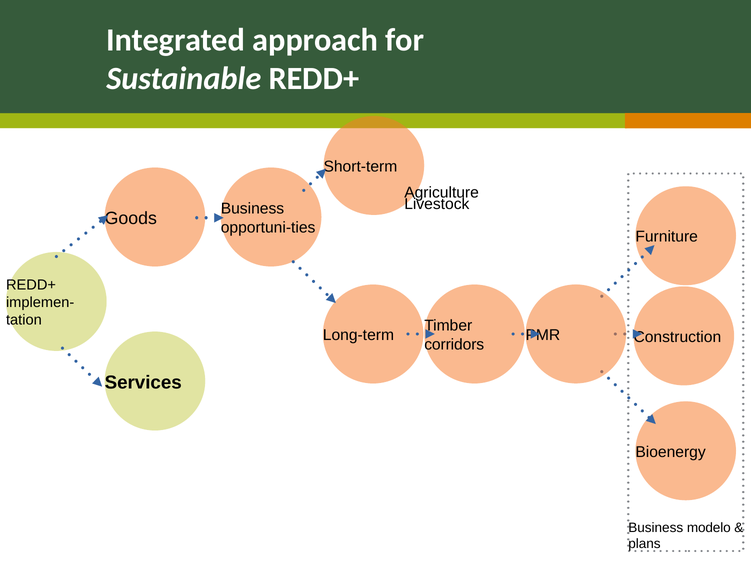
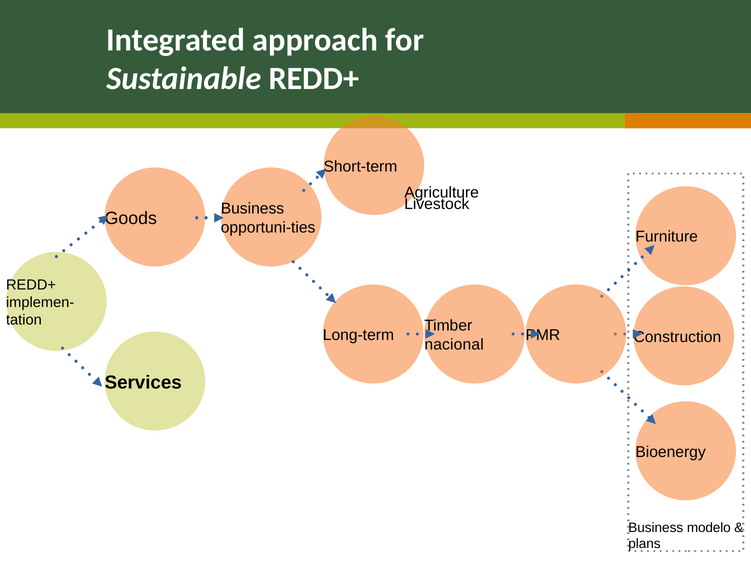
corridors: corridors -> nacional (454, 345)
